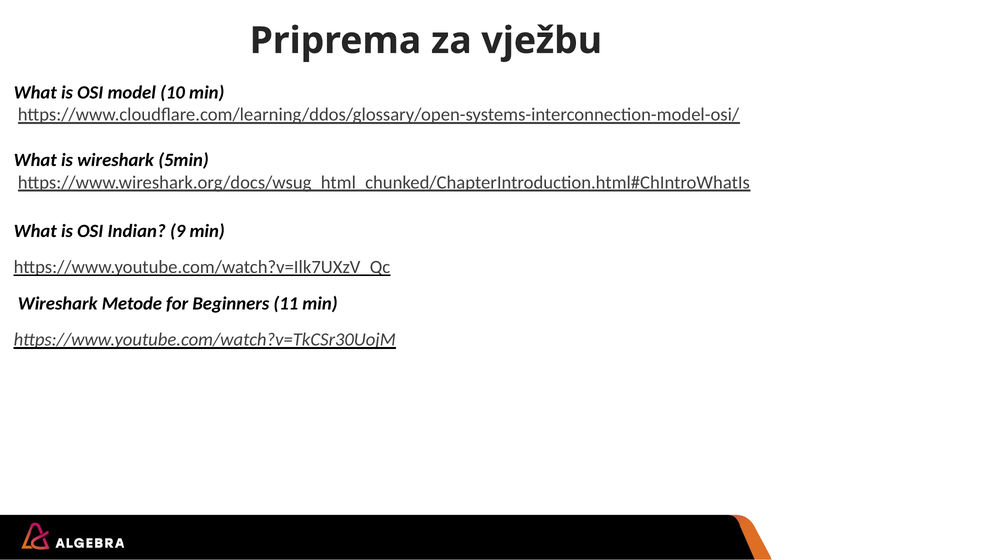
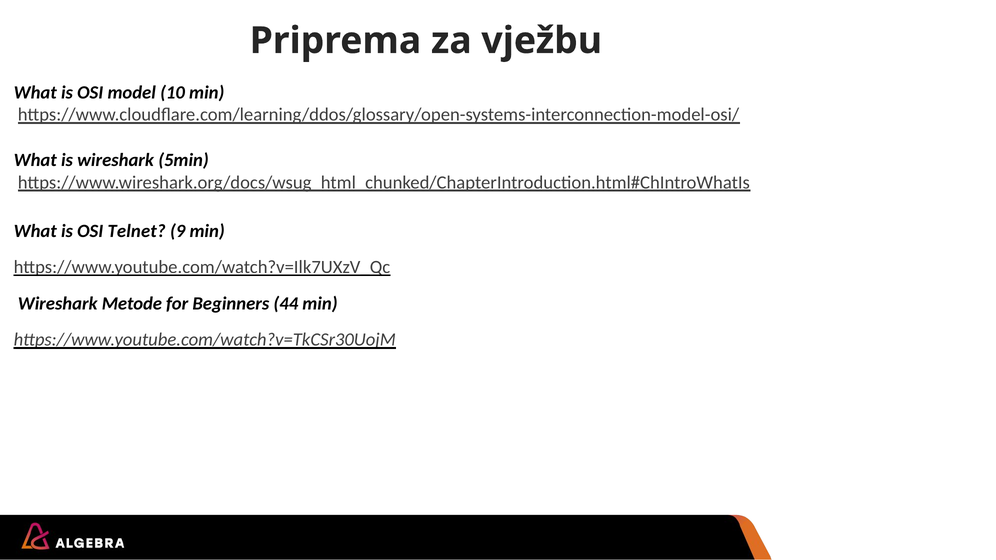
Indian: Indian -> Telnet (137, 231)
11: 11 -> 44 (286, 304)
